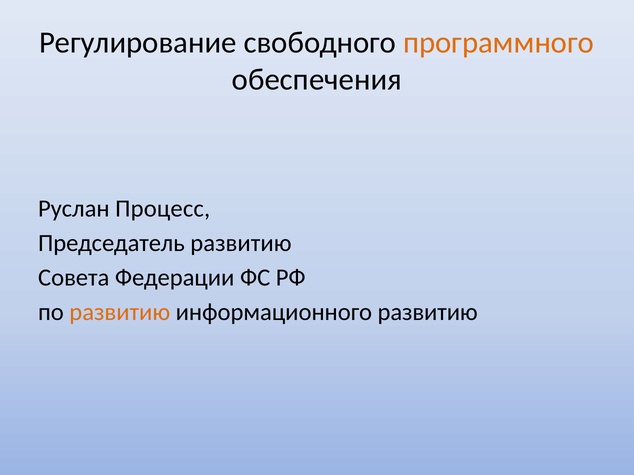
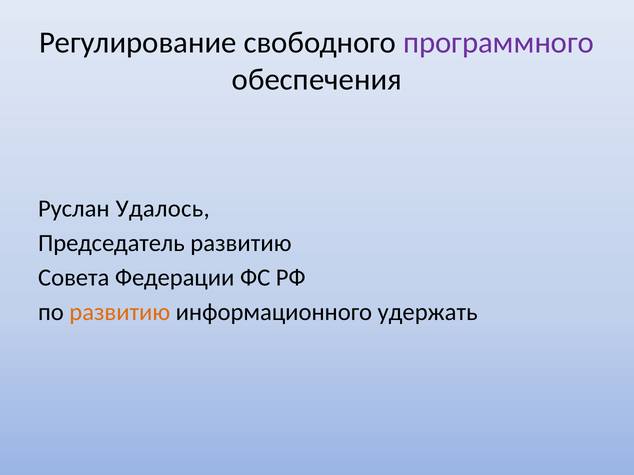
программного colour: orange -> purple (499, 43)
Процесс: Процесс -> Удалось (163, 209)
информационного развитию: развитию -> удержать (428, 313)
